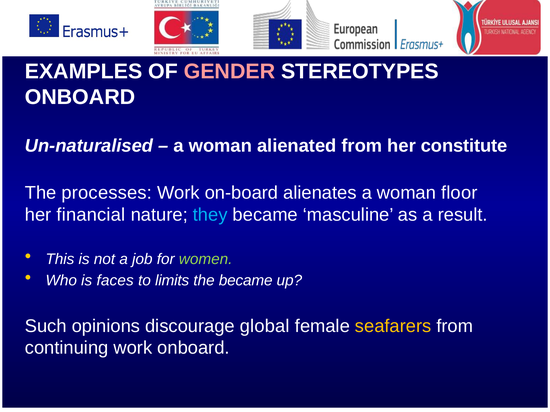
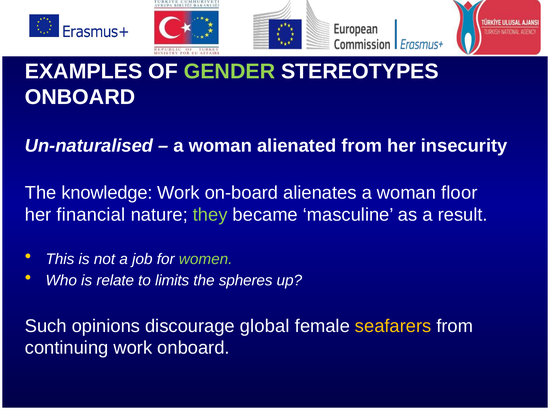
GENDER colour: pink -> light green (229, 72)
constitute: constitute -> insecurity (464, 146)
processes: processes -> knowledge (107, 193)
they colour: light blue -> light green (210, 215)
faces: faces -> relate (115, 281)
the became: became -> spheres (246, 281)
